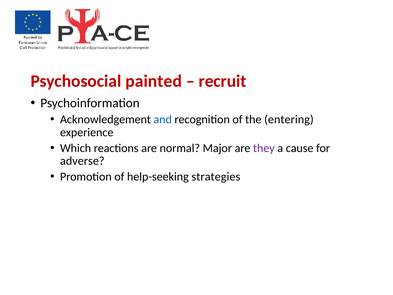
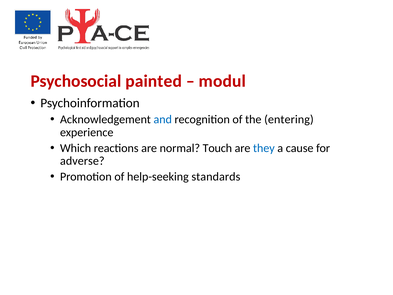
recruit: recruit -> modul (222, 81)
Major: Major -> Touch (217, 148)
they colour: purple -> blue (264, 148)
strategies: strategies -> standards (216, 177)
